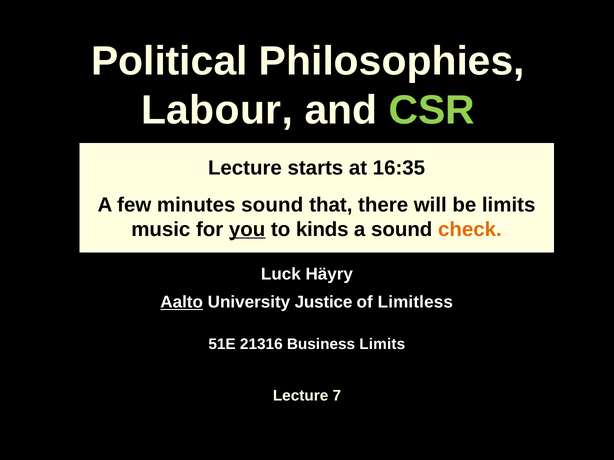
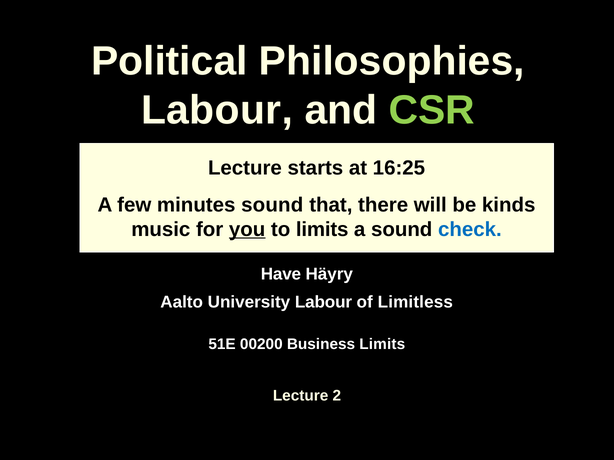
16:35: 16:35 -> 16:25 (399, 168)
be limits: limits -> kinds (509, 205)
to kinds: kinds -> limits (322, 230)
check colour: orange -> blue (470, 230)
Luck: Luck -> Have (281, 275)
Aalto underline: present -> none (182, 302)
University Justice: Justice -> Labour (323, 302)
21316: 21316 -> 00200 (261, 345)
7: 7 -> 2 (337, 396)
